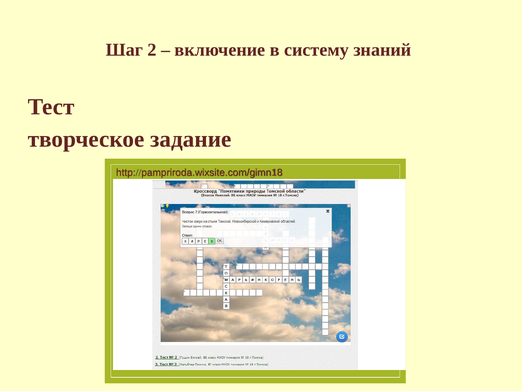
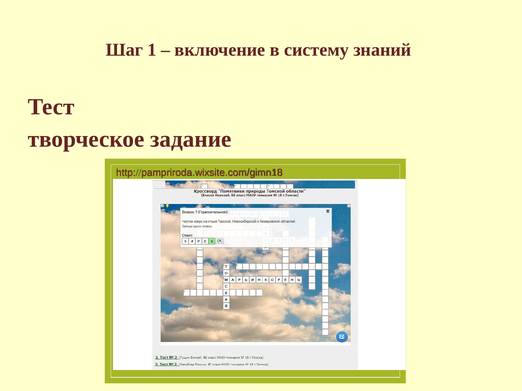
2: 2 -> 1 (152, 50)
